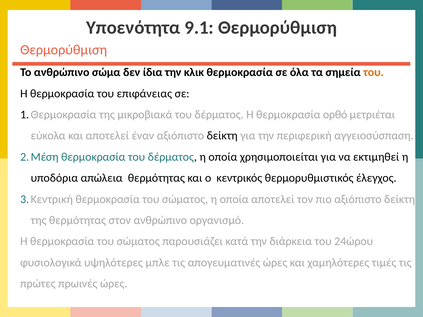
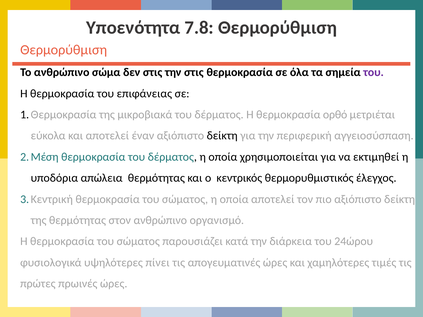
9.1: 9.1 -> 7.8 (199, 28)
δεν ίδια: ίδια -> στις (153, 72)
την κλικ: κλικ -> στις (194, 72)
του colour: orange -> purple (374, 72)
μπλε: μπλε -> πίνει (158, 263)
